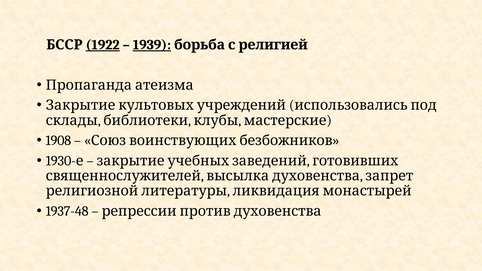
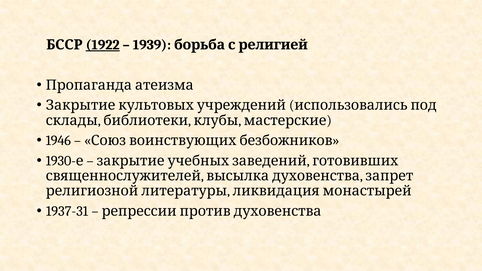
1939 underline: present -> none (152, 45)
1908: 1908 -> 1946 (58, 141)
1937-48: 1937-48 -> 1937-31 (67, 211)
